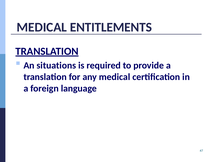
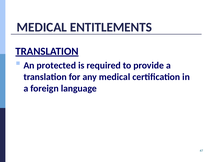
situations: situations -> protected (56, 65)
